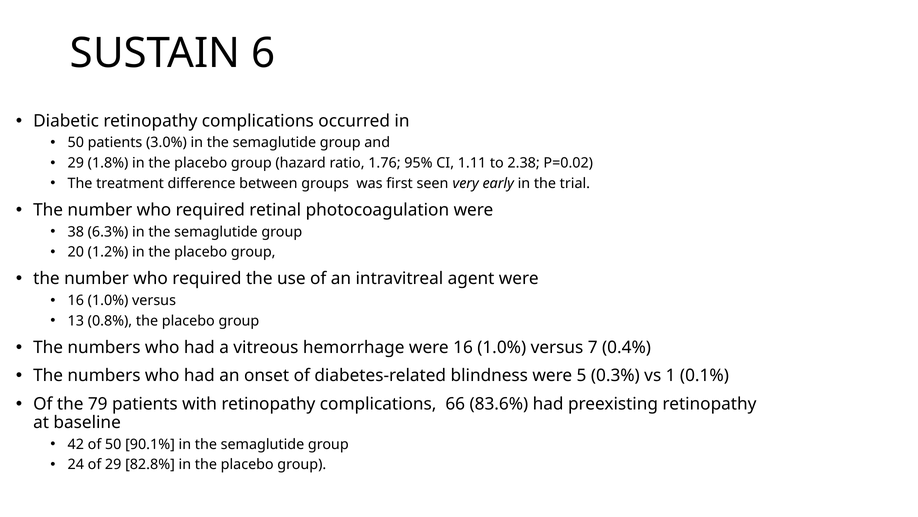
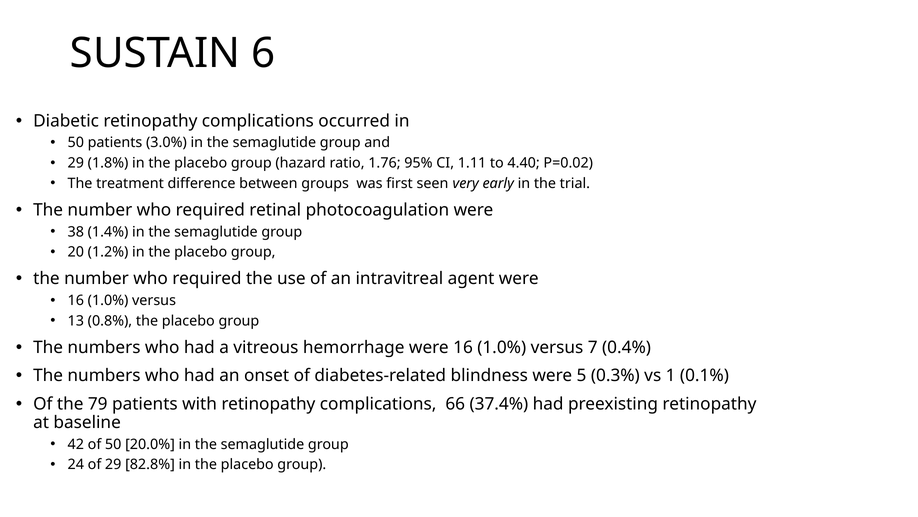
2.38: 2.38 -> 4.40 (524, 163)
6.3%: 6.3% -> 1.4% (108, 232)
83.6%: 83.6% -> 37.4% (499, 403)
90.1%: 90.1% -> 20.0% (150, 444)
